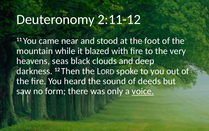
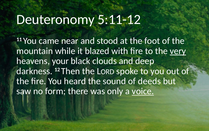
2:11-12: 2:11-12 -> 5:11-12 (119, 19)
very underline: none -> present (178, 51)
seas: seas -> your (60, 61)
